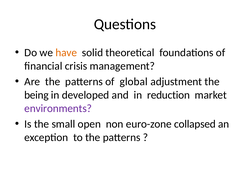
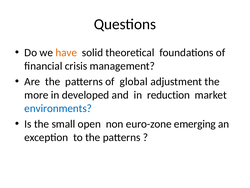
being: being -> more (36, 95)
environments colour: purple -> blue (58, 108)
collapsed: collapsed -> emerging (195, 124)
